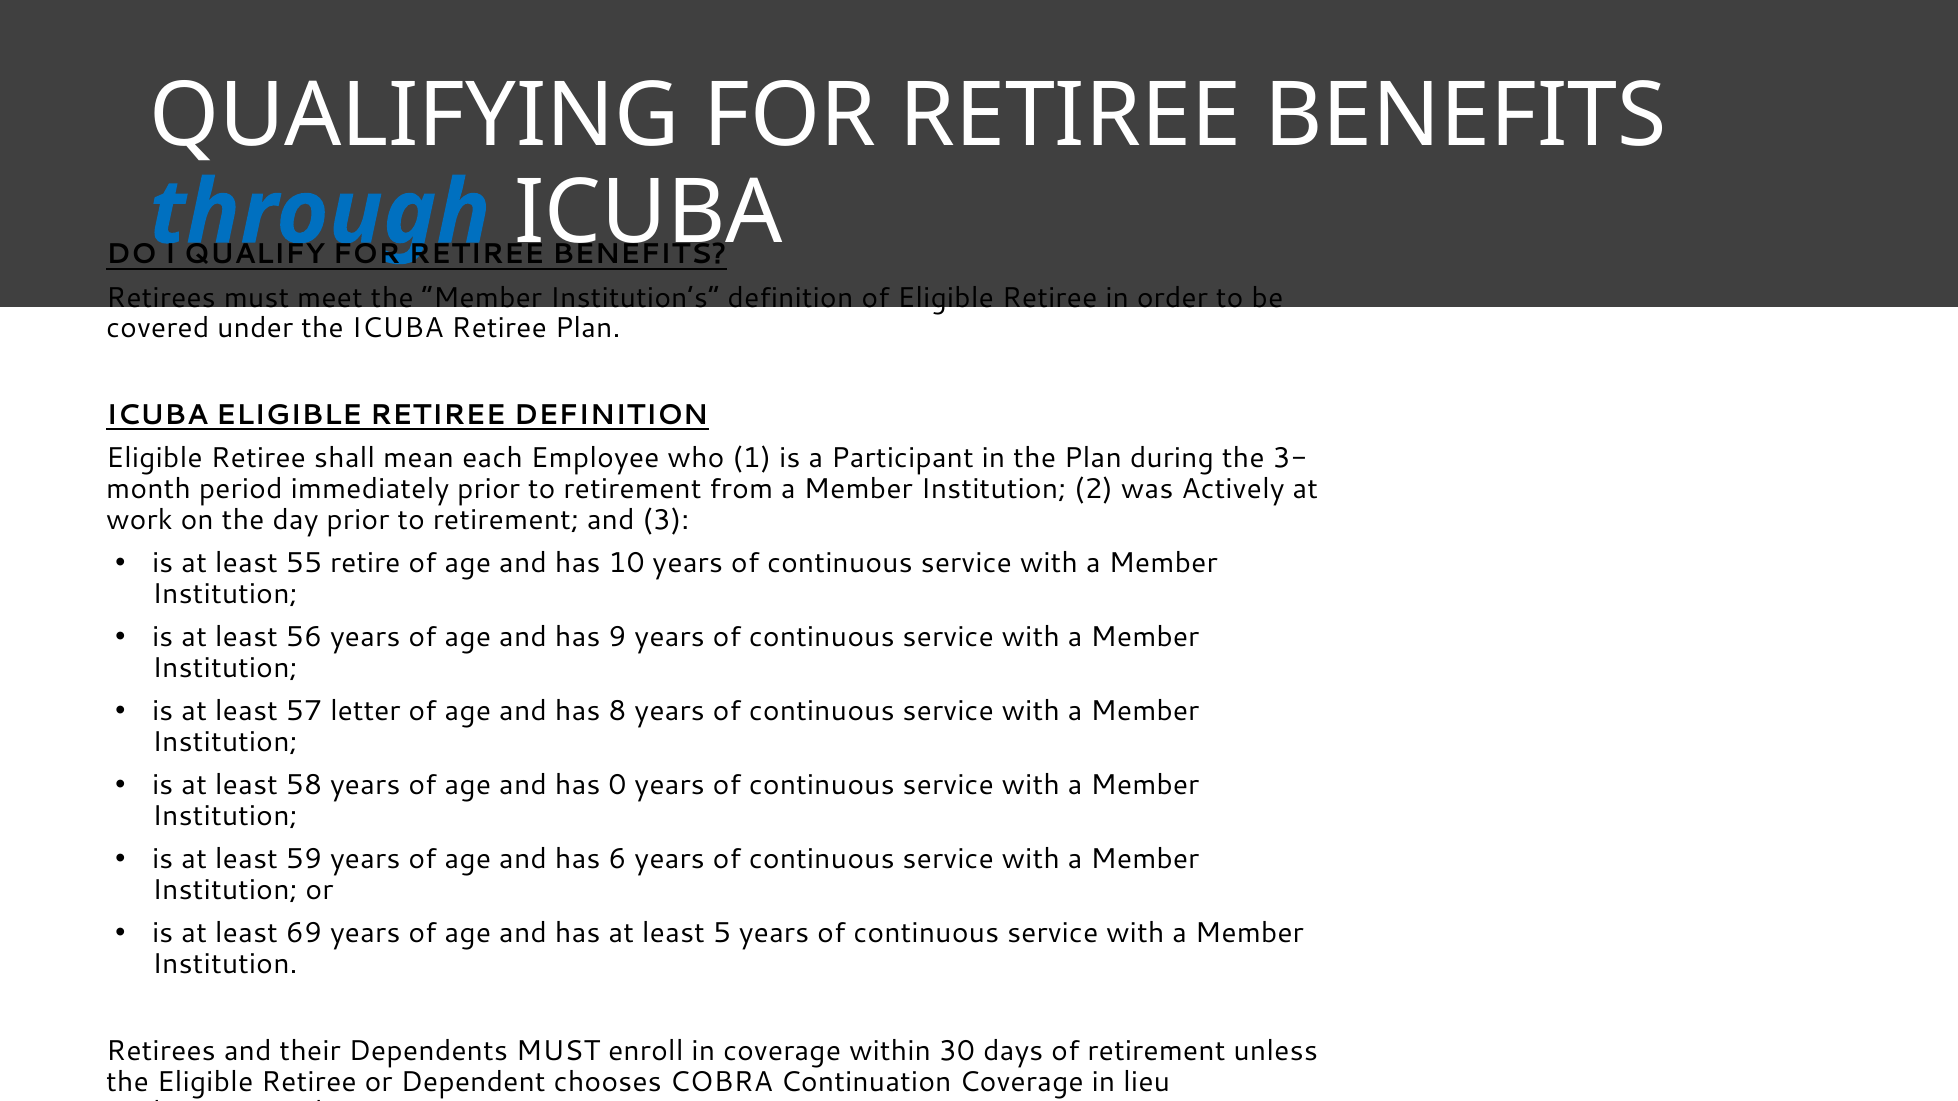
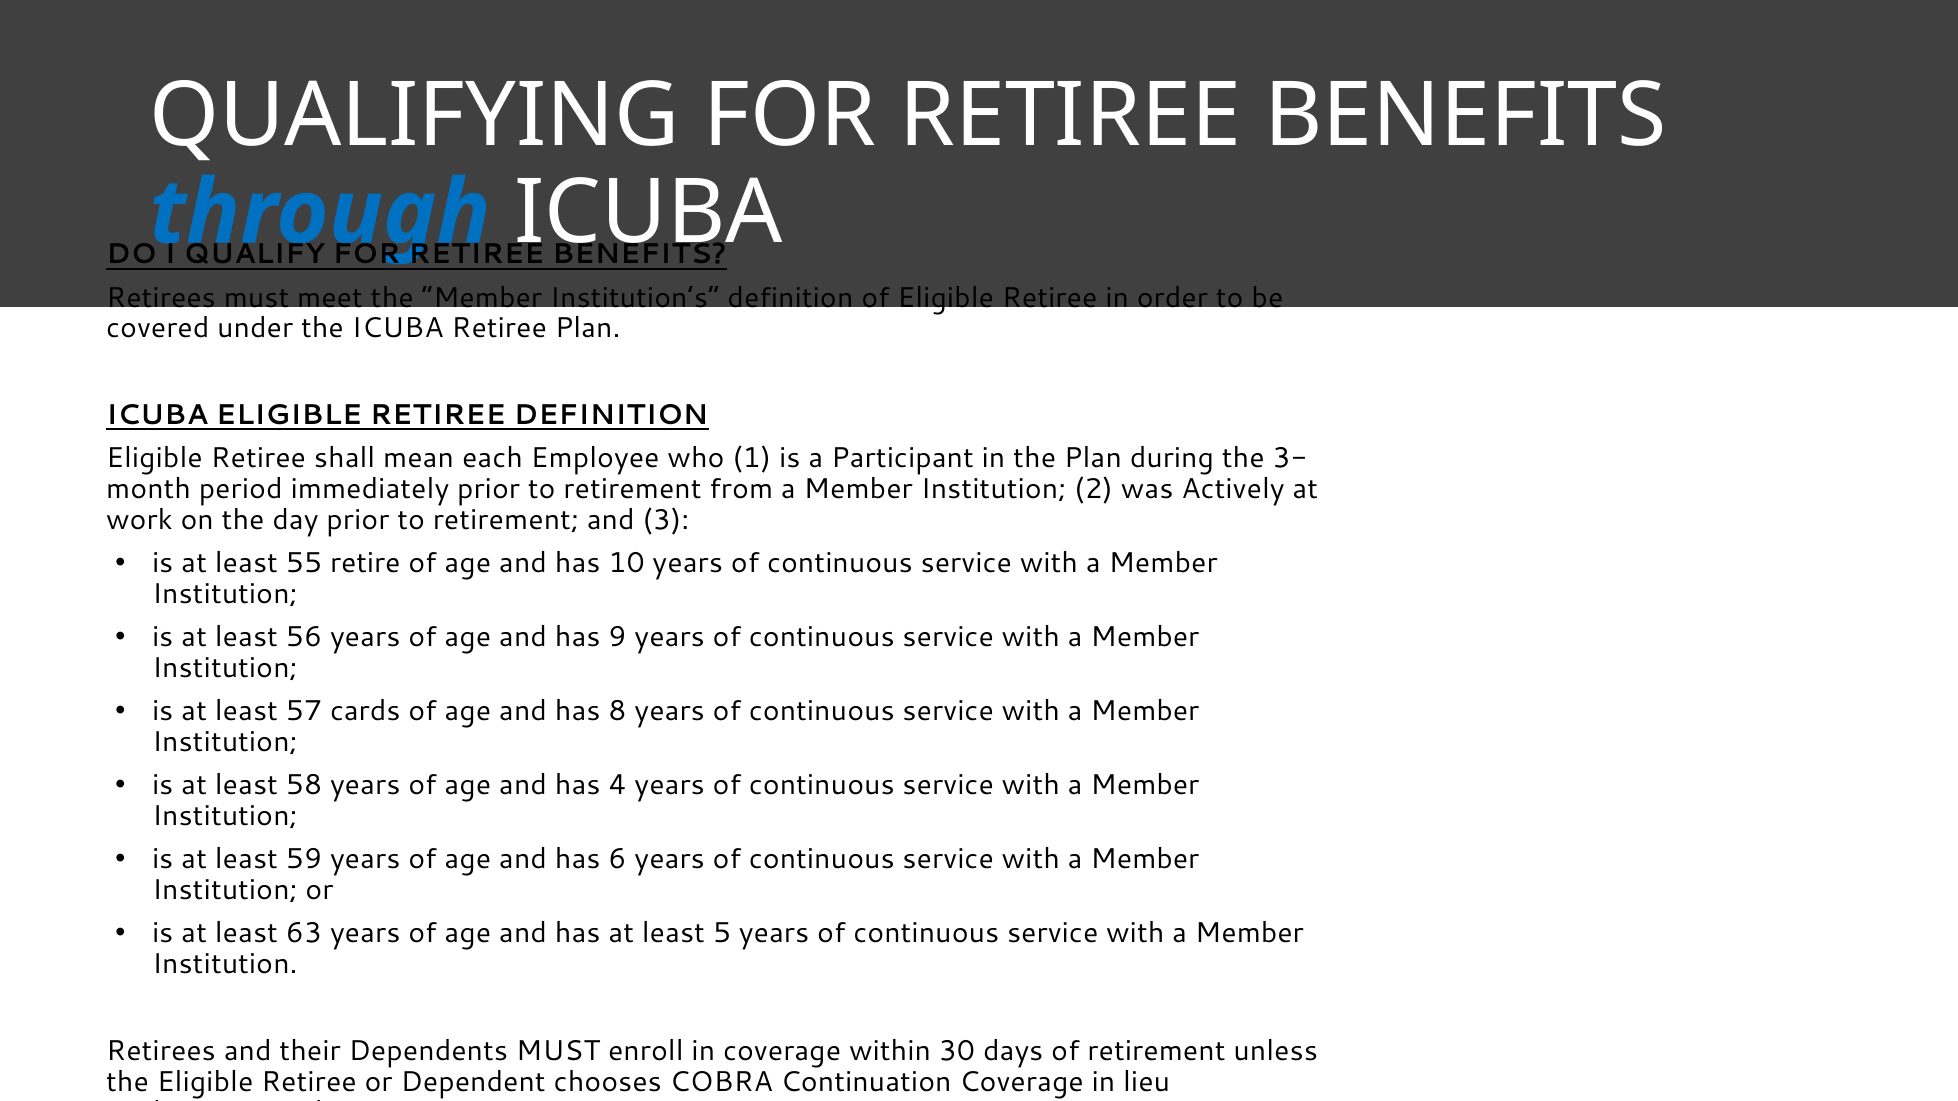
letter: letter -> cards (365, 711)
0: 0 -> 4 (617, 786)
69: 69 -> 63 (304, 934)
